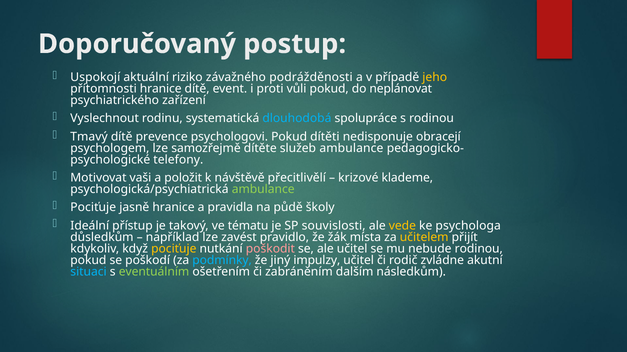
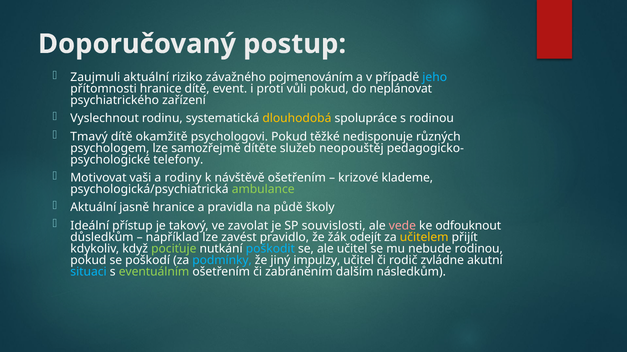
Uspokojí: Uspokojí -> Zaujmuli (95, 77)
podrážděnosti: podrážděnosti -> pojmenováním (311, 77)
jeho colour: yellow -> light blue (435, 77)
dlouhodobá colour: light blue -> yellow (297, 119)
prevence: prevence -> okamžitě (162, 137)
dítěti: dítěti -> těžké (325, 137)
obracejí: obracejí -> různých (438, 137)
služeb ambulance: ambulance -> neopouštěj (351, 148)
položit: položit -> rodiny (183, 178)
návštěvě přecitlivělí: přecitlivělí -> ošetřením (297, 178)
Pociťuje: Pociťuje -> Aktuální (93, 208)
tématu: tématu -> zavolat (248, 226)
vede colour: yellow -> pink (402, 226)
psychologa: psychologa -> odfouknout (468, 226)
místa: místa -> odejít (366, 238)
pociťuje colour: yellow -> light green (174, 249)
poškodit colour: pink -> light blue (270, 249)
